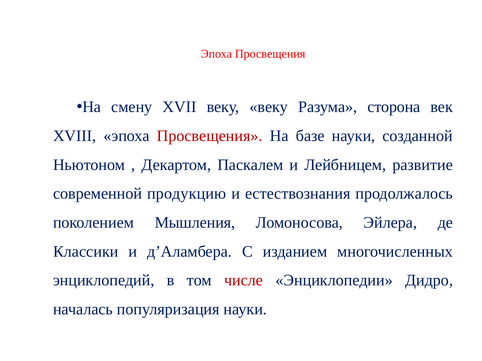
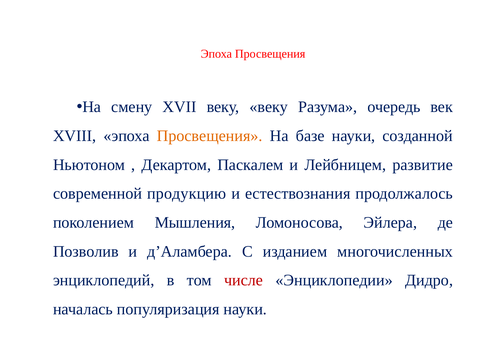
сторона: сторона -> очередь (394, 107)
Просвещения colour: red -> orange (210, 136)
Классики: Классики -> Позволив (86, 252)
